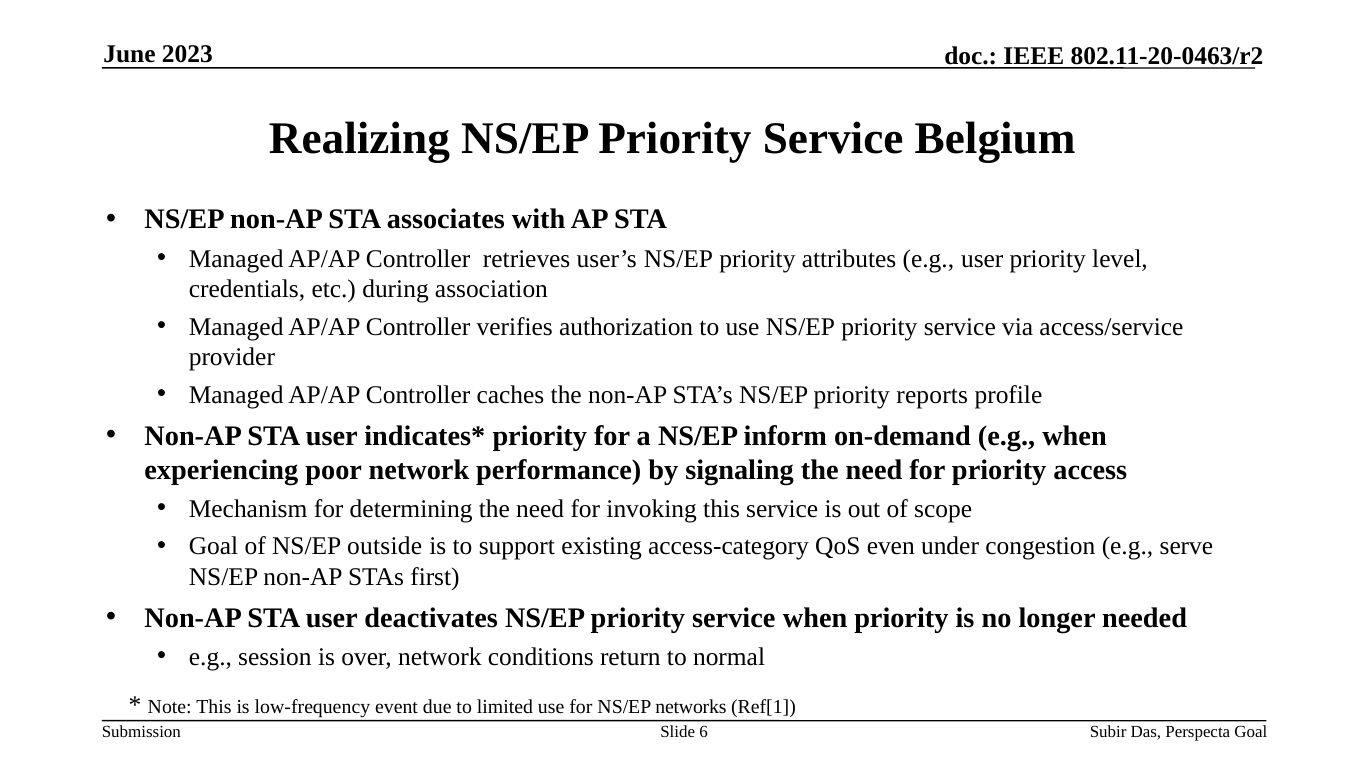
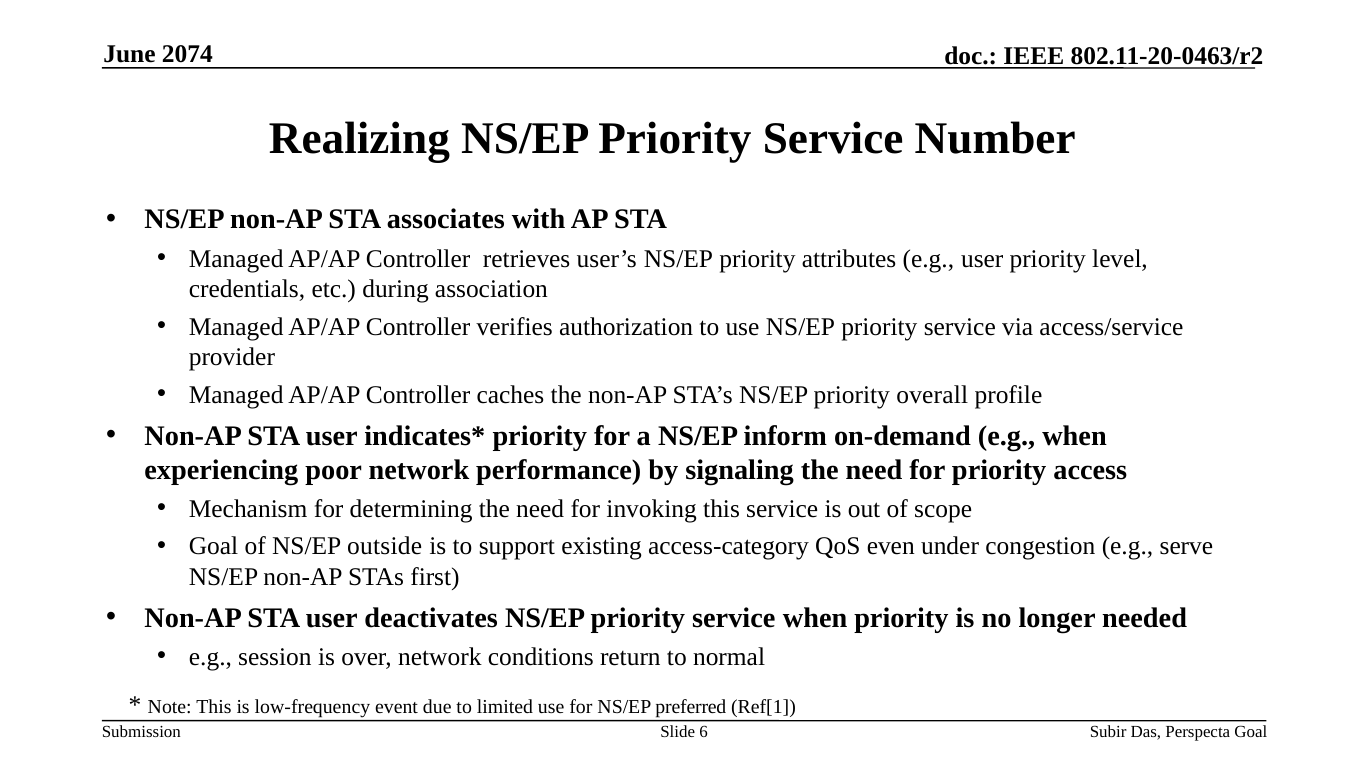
2023: 2023 -> 2074 (187, 54)
Belgium: Belgium -> Number (995, 139)
reports: reports -> overall (932, 395)
networks: networks -> preferred (691, 707)
